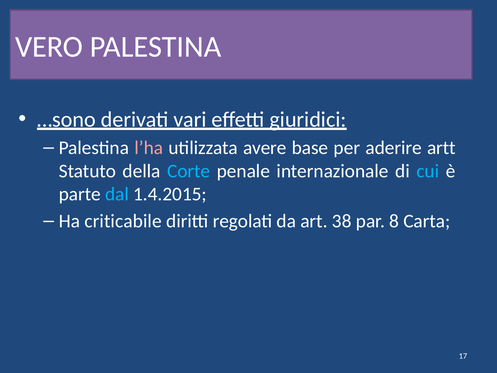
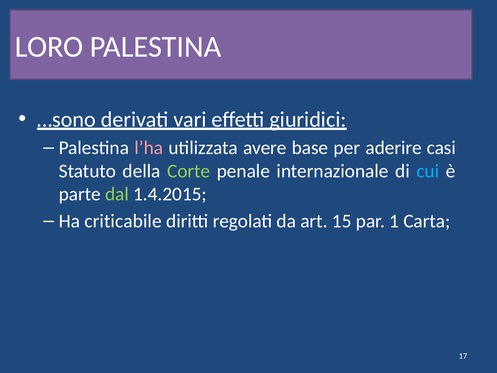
VERO: VERO -> LORO (49, 47)
artt: artt -> casi (441, 148)
Corte colour: light blue -> light green (189, 171)
dal colour: light blue -> light green (117, 194)
38: 38 -> 15 (342, 221)
8: 8 -> 1 (394, 221)
